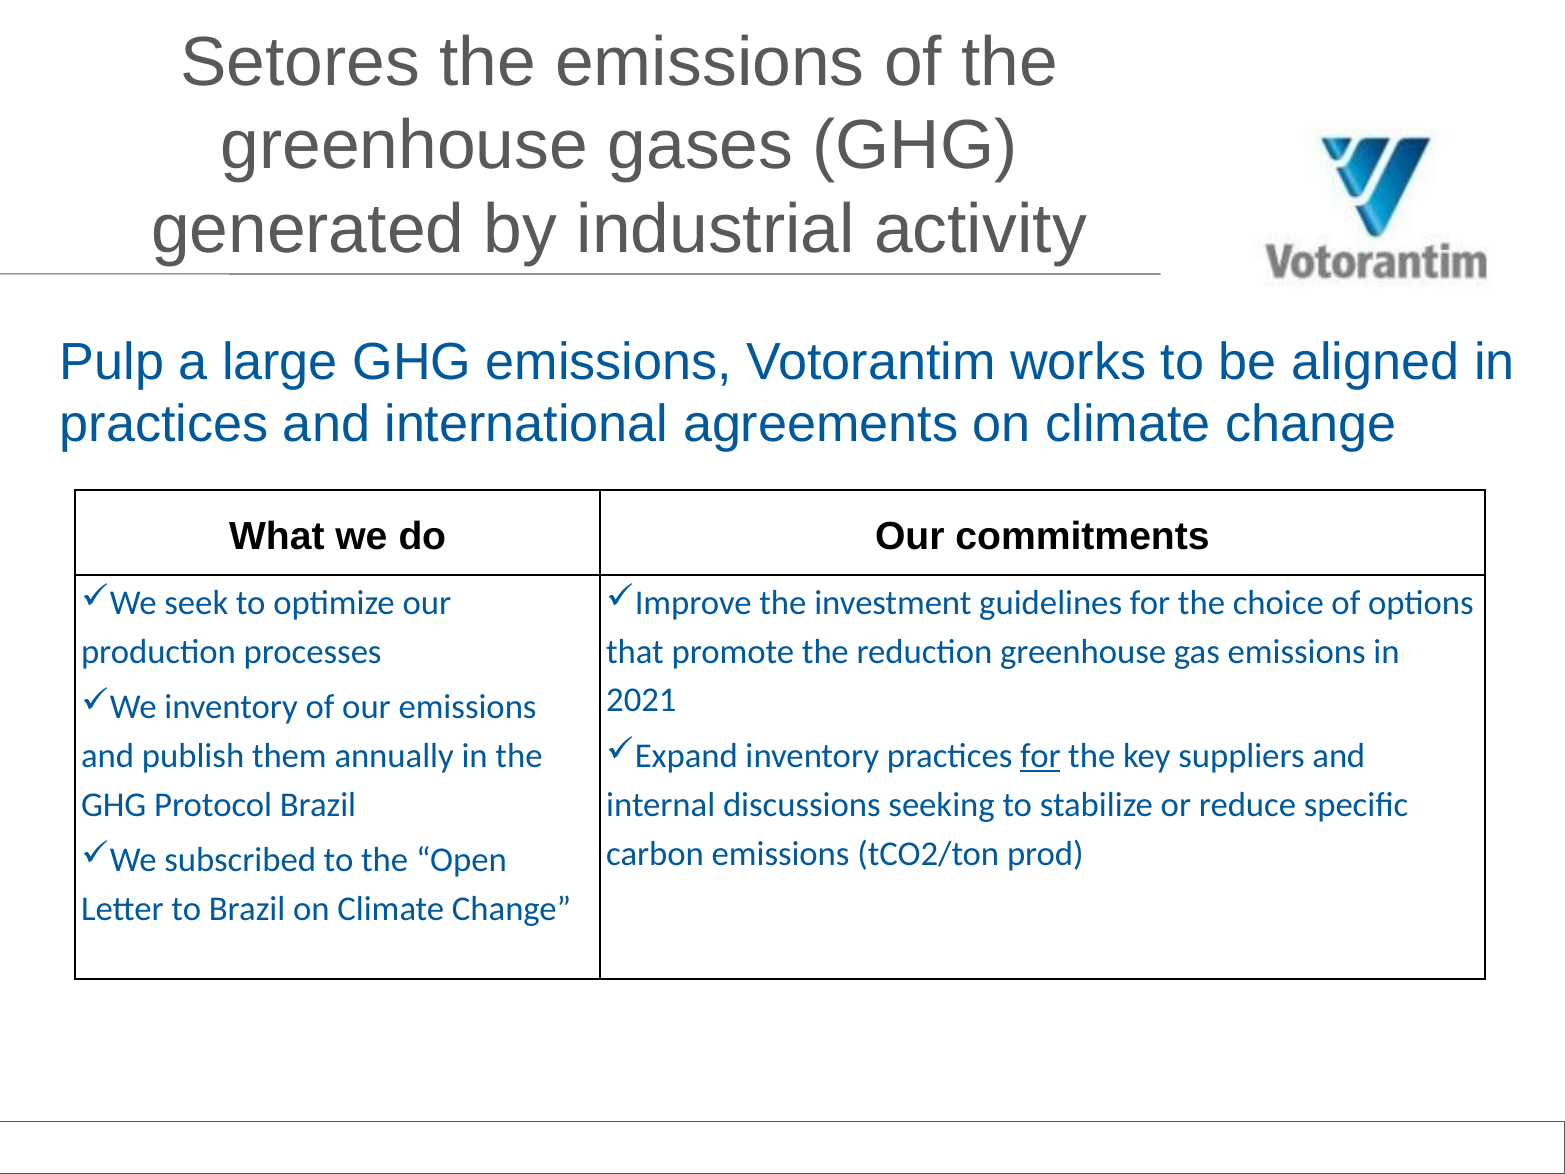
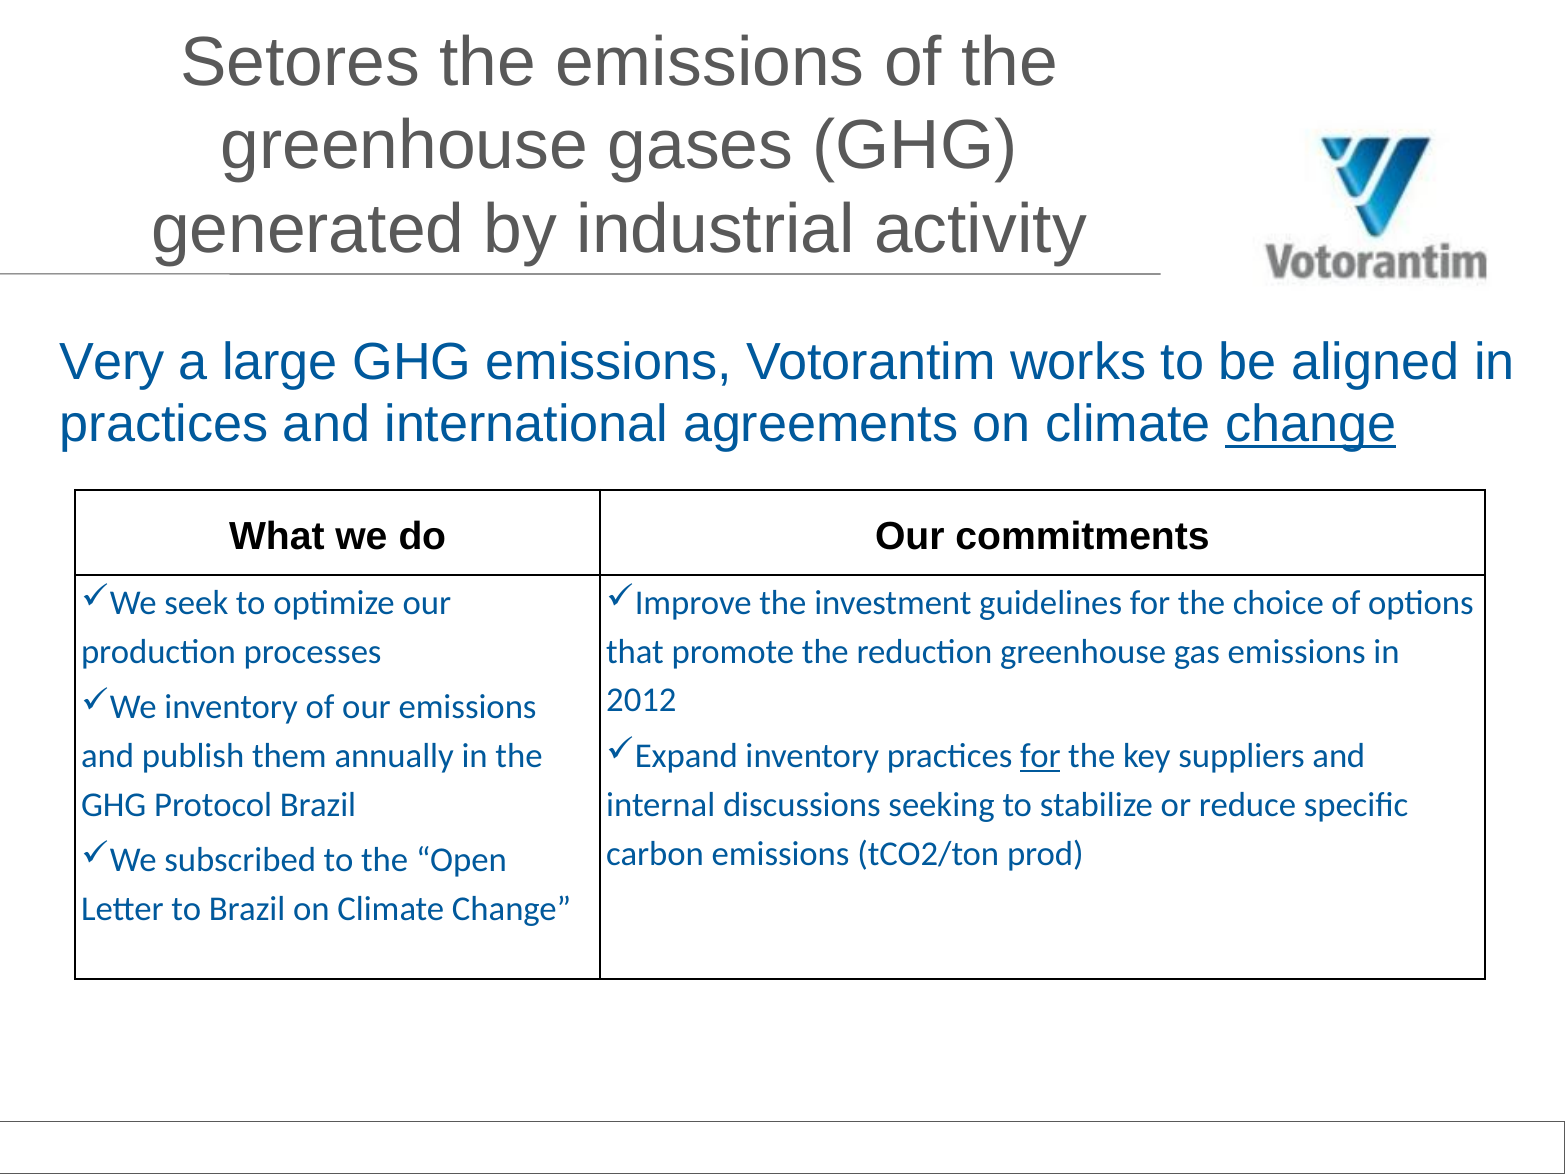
Pulp: Pulp -> Very (112, 362)
change underline: none -> present (1311, 424)
2021: 2021 -> 2012 (641, 700)
